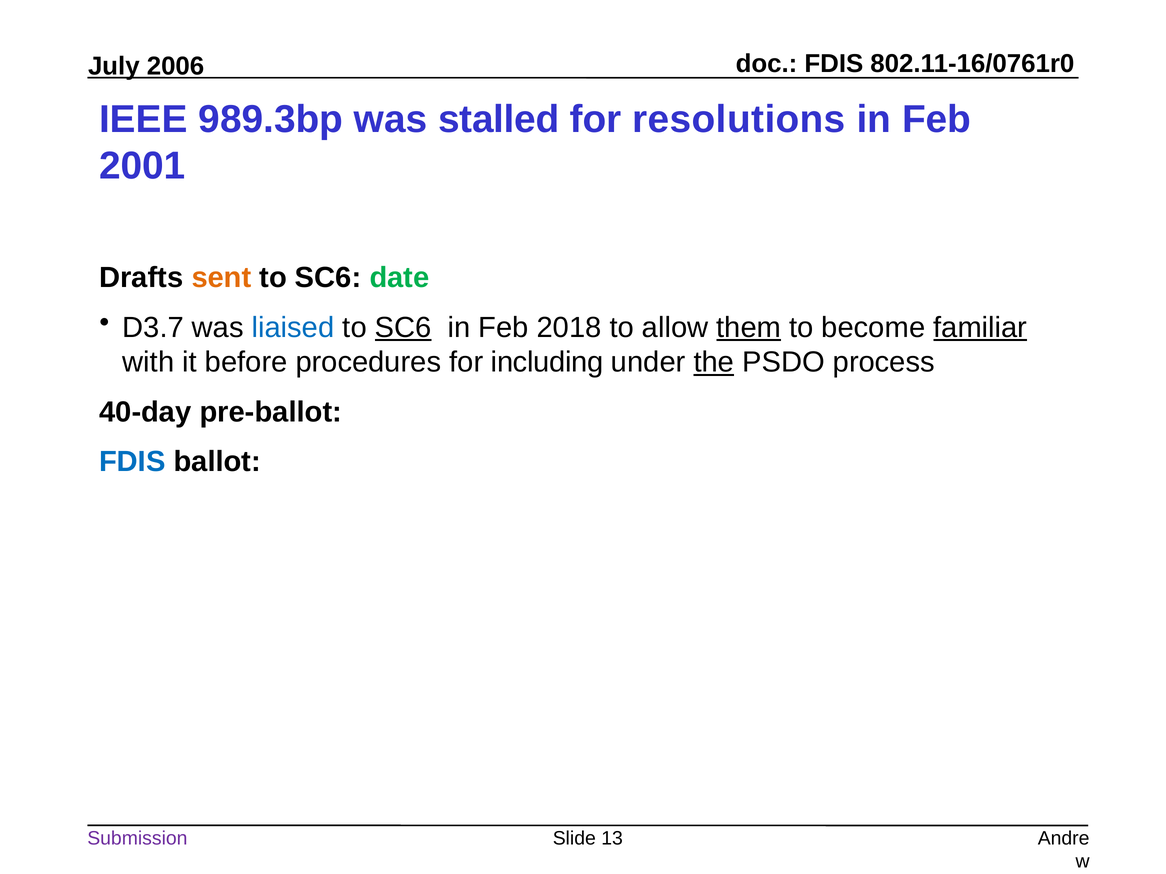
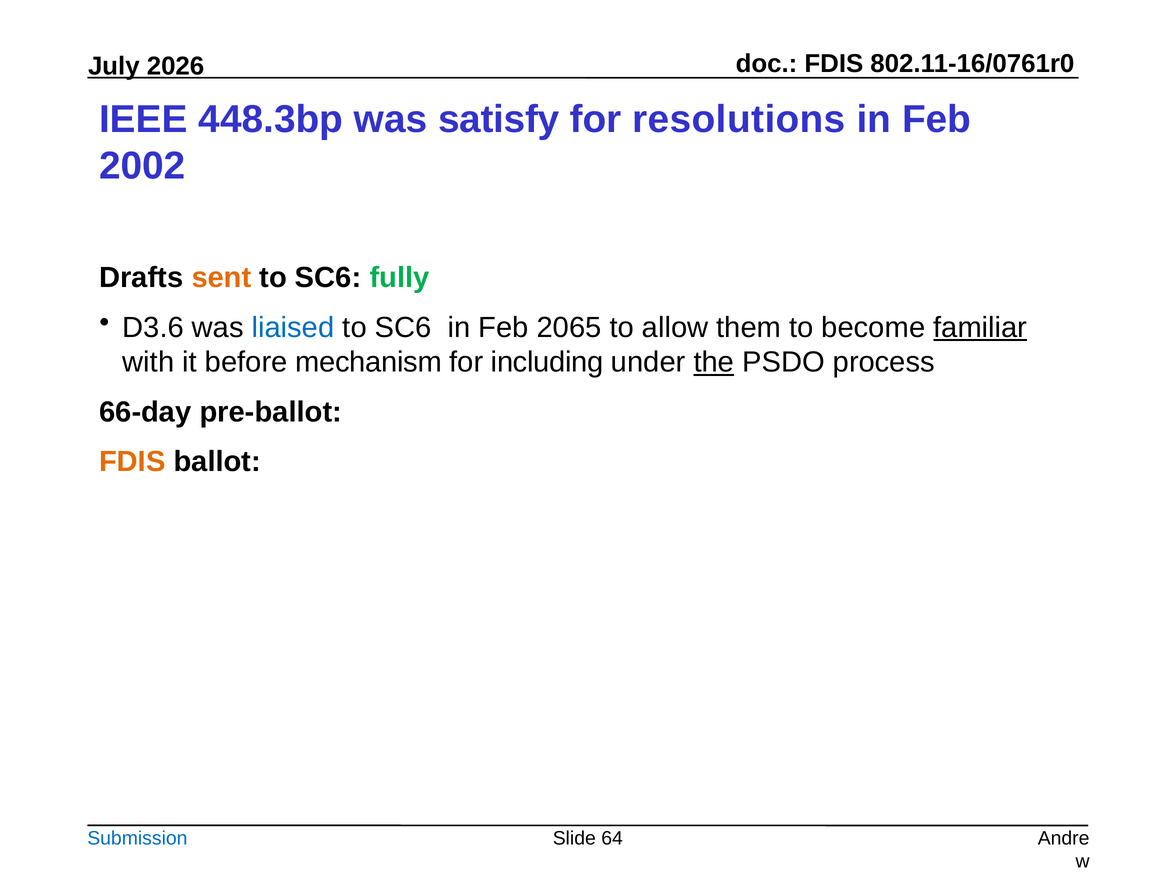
2006: 2006 -> 2026 (176, 66)
989.3bp: 989.3bp -> 448.3bp (271, 119)
stalled: stalled -> satisfy (499, 119)
2001: 2001 -> 2002 (142, 166)
date: date -> fully (399, 278)
D3.7: D3.7 -> D3.6 (153, 328)
SC6 underline: present -> none (403, 328)
2018: 2018 -> 2065 (569, 328)
them underline: present -> none (749, 328)
procedures: procedures -> mechanism (368, 363)
40-day: 40-day -> 66-day (145, 412)
FDIS colour: blue -> orange (132, 462)
Submission colour: purple -> blue (137, 839)
13: 13 -> 64 (612, 839)
